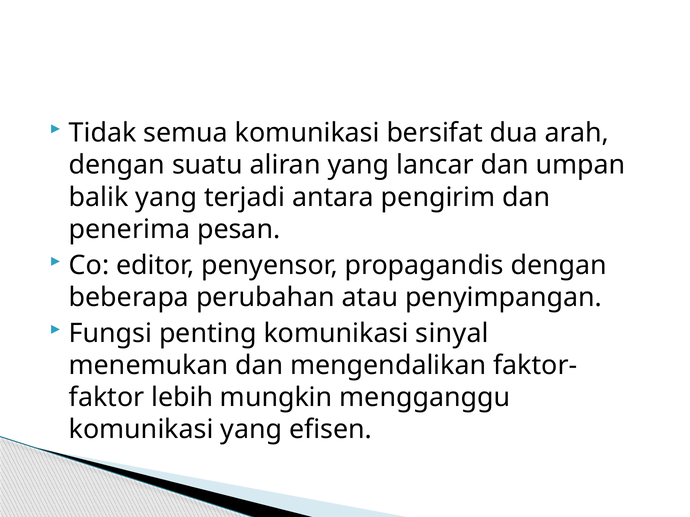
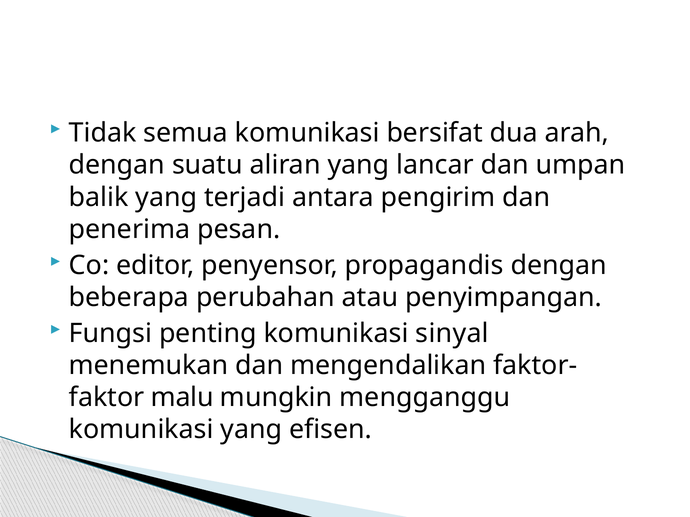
lebih: lebih -> malu (182, 398)
